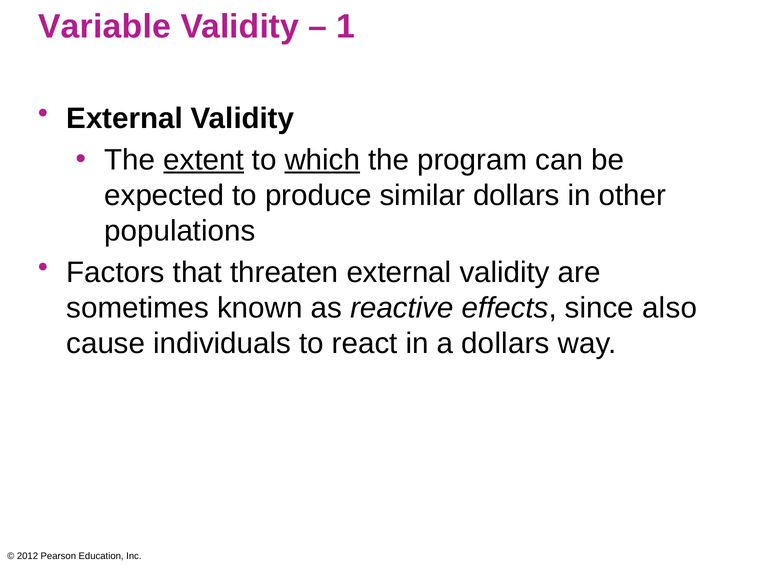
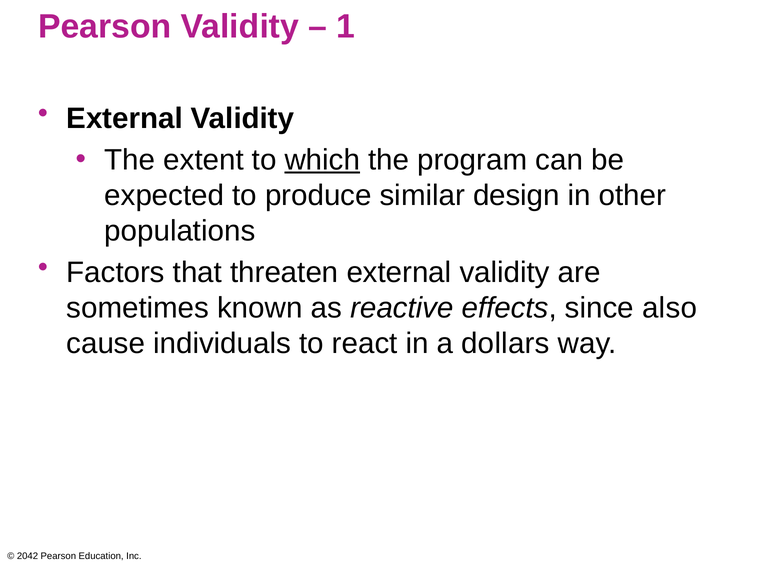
Variable: Variable -> Pearson (105, 26)
extent underline: present -> none (204, 160)
similar dollars: dollars -> design (516, 195)
2012: 2012 -> 2042 (27, 556)
